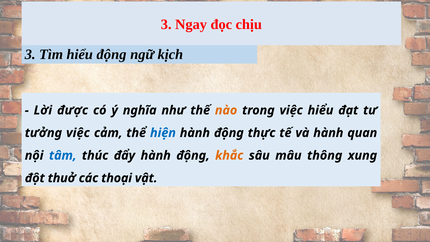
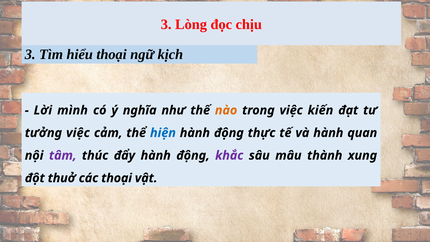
Ngay: Ngay -> Lòng (191, 24)
hiểu động: động -> thoại (112, 54)
được: được -> mình (73, 110)
việc hiểu: hiểu -> kiến (320, 110)
tâm colour: blue -> purple (63, 155)
khắc colour: orange -> purple (229, 155)
thông: thông -> thành (325, 155)
